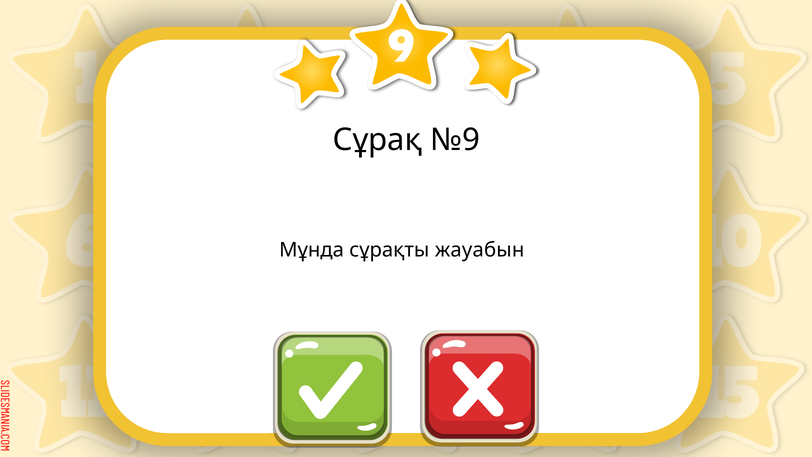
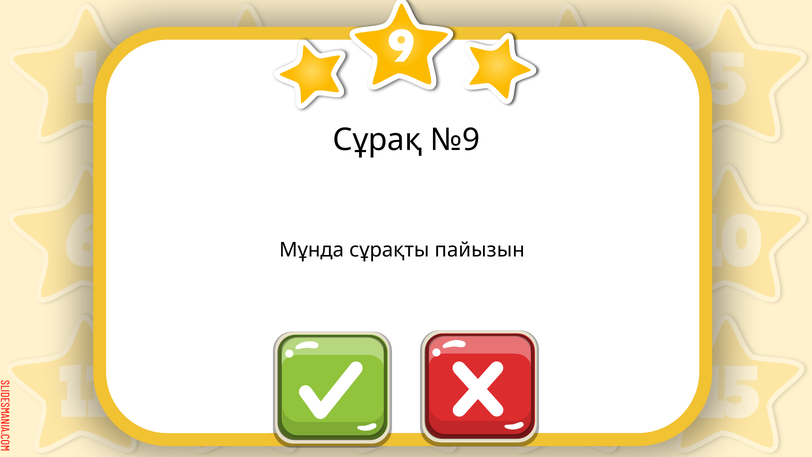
жауабын: жауабын -> пайызын (480, 250)
